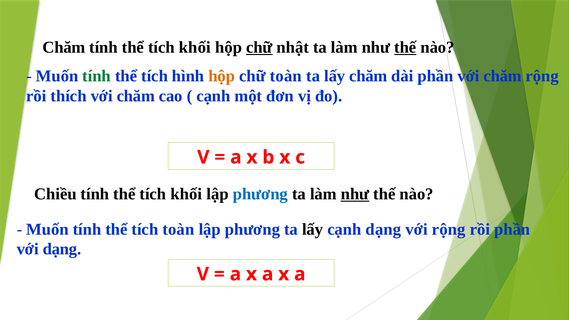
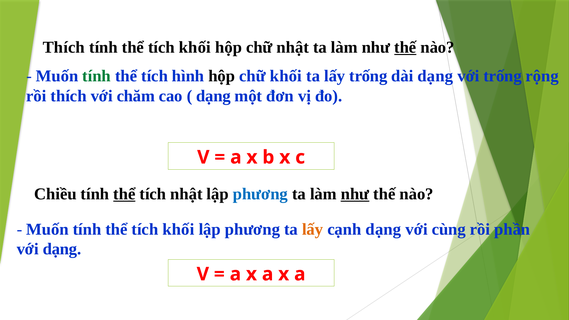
Chăm: Chăm -> Thích (64, 47)
chữ underline: present -> none (259, 47)
hộp colour: orange -> black (222, 76)
chữ toàn: toàn -> khối (286, 76)
lấy chăm: chăm -> trống (368, 76)
dài phần: phần -> dạng (435, 76)
chăm: chăm -> trống (503, 76)
cạnh: cạnh -> dạng (213, 96)
thể underline: none -> present (124, 194)
khối: khối -> nhật (186, 194)
toàn: toàn -> khối (178, 229)
lấy colour: black -> orange (313, 229)
với rộng: rộng -> cùng (449, 229)
